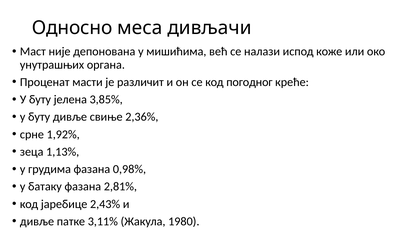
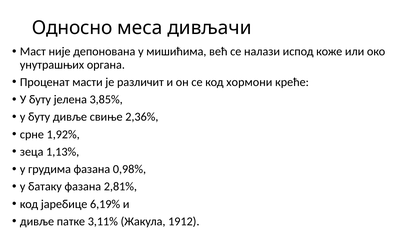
погодног: погодног -> хормони (249, 82)
2,43%: 2,43% -> 6,19% (105, 204)
1980: 1980 -> 1912 (184, 221)
